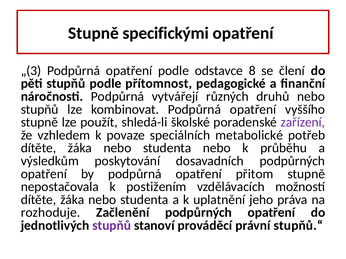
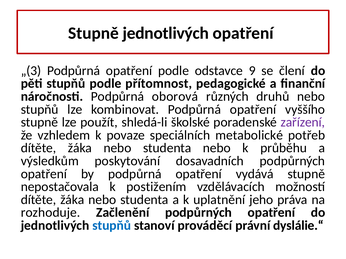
Stupně specifickými: specifickými -> jednotlivých (166, 33)
8: 8 -> 9 (252, 71)
vytvářejí: vytvářejí -> oborová (175, 97)
přitom: přitom -> vydává (255, 174)
stupňů colour: purple -> blue (112, 226)
stupňů.“: stupňů.“ -> dyslálie.“ (298, 226)
